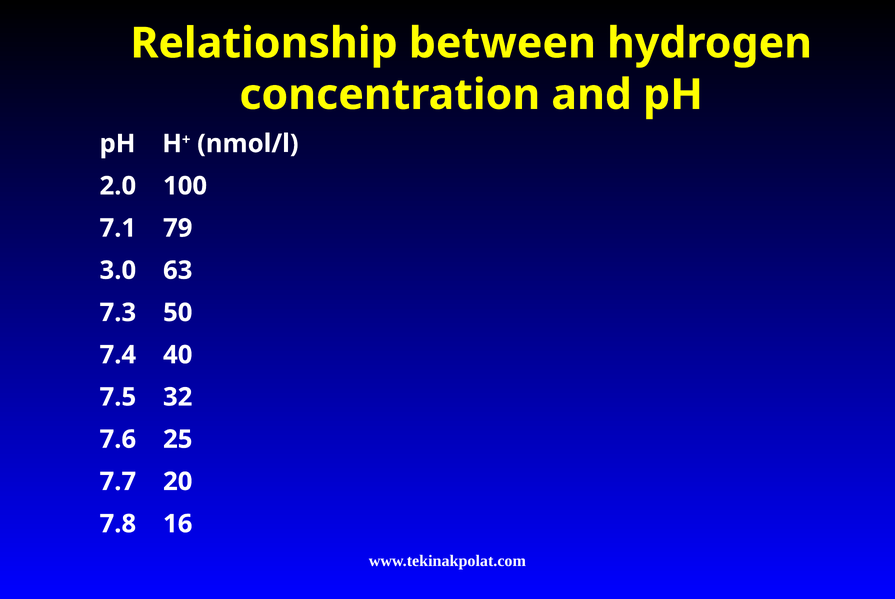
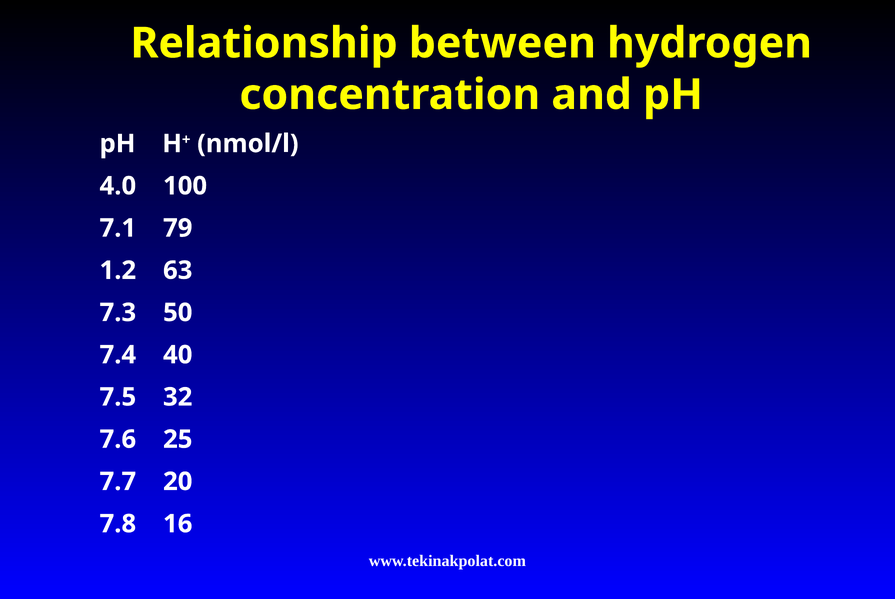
2.0: 2.0 -> 4.0 (118, 186)
3.0: 3.0 -> 1.2 (118, 270)
